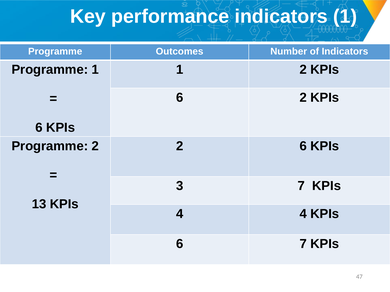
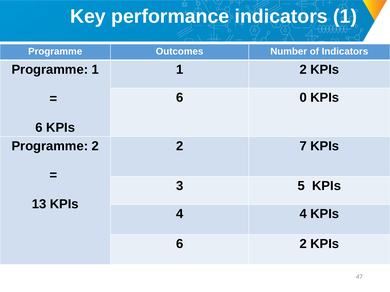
6 2: 2 -> 0 (303, 97)
2 6: 6 -> 7 (303, 146)
3 7: 7 -> 5 (301, 186)
6 7: 7 -> 2 (303, 244)
